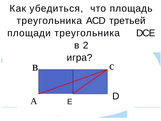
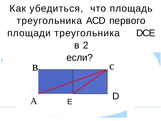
третьей: третьей -> первого (127, 21)
игра: игра -> если (80, 58)
